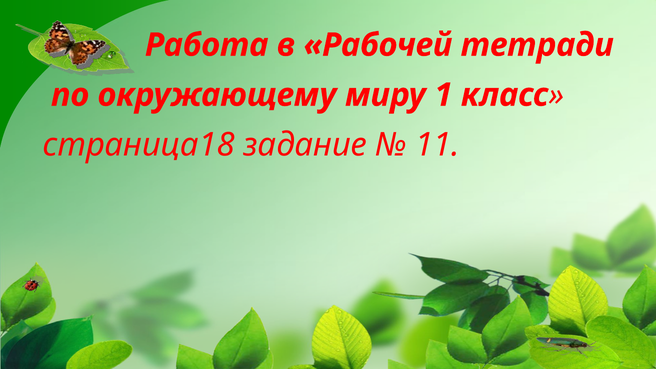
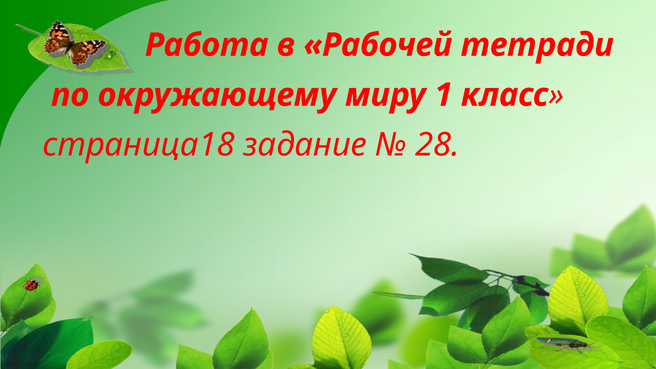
11: 11 -> 28 (437, 145)
